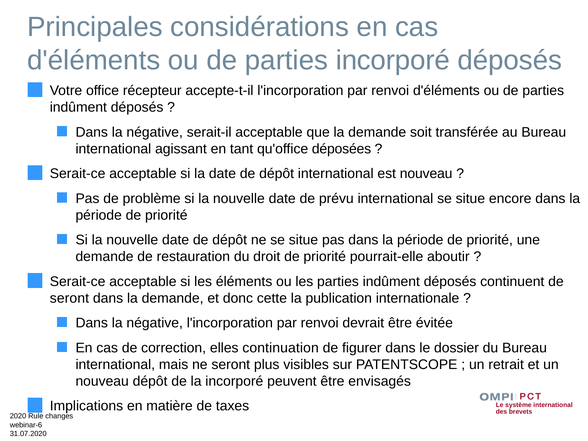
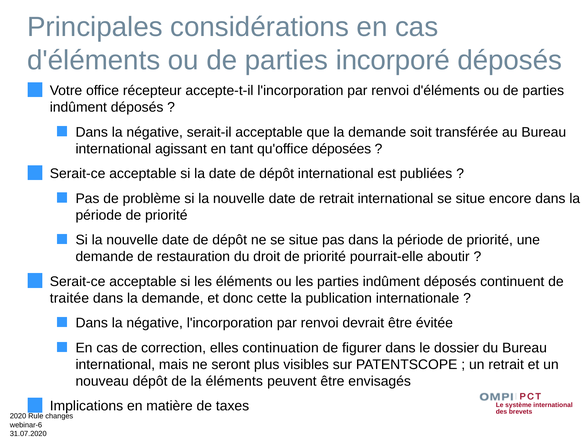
est nouveau: nouveau -> publiées (426, 174)
de prévu: prévu -> retrait (336, 199)
seront: seront -> traitée (69, 298)
la incorporé: incorporé -> éléments (234, 381)
